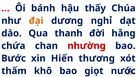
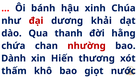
thấy: thấy -> xinh (95, 8)
đại colour: orange -> red (36, 21)
nghỉ: nghỉ -> khải (101, 21)
Bước: Bước -> Dành (14, 58)
